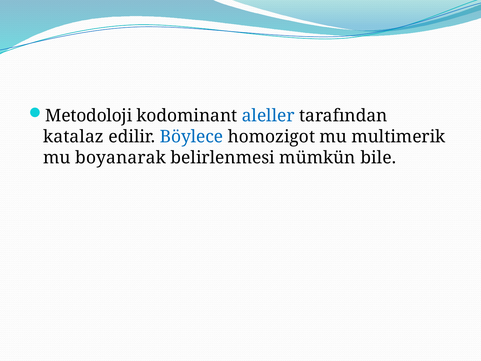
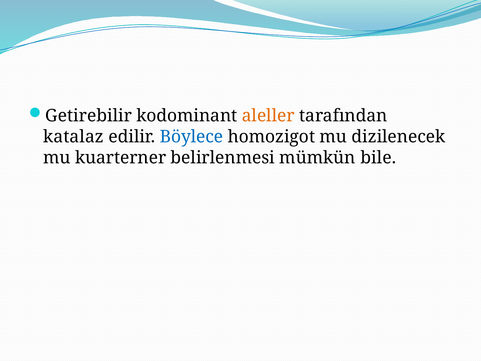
Metodoloji: Metodoloji -> Getirebilir (89, 116)
aleller colour: blue -> orange (268, 116)
multimerik: multimerik -> dizilenecek (399, 137)
boyanarak: boyanarak -> kuarterner (121, 158)
